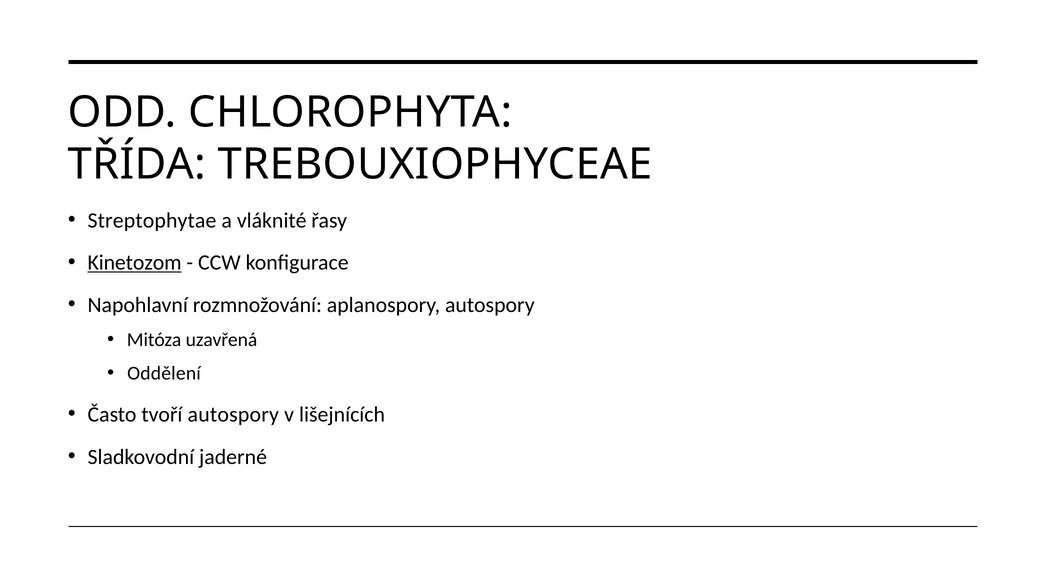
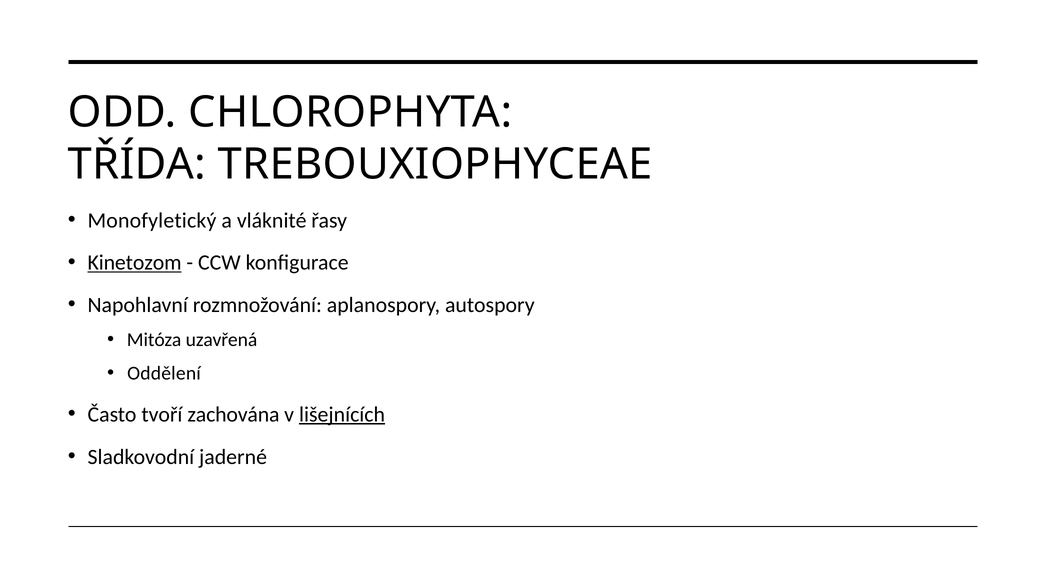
Streptophytae: Streptophytae -> Monofyletický (152, 221)
tvoří autospory: autospory -> zachována (233, 415)
lišejnících underline: none -> present (342, 415)
